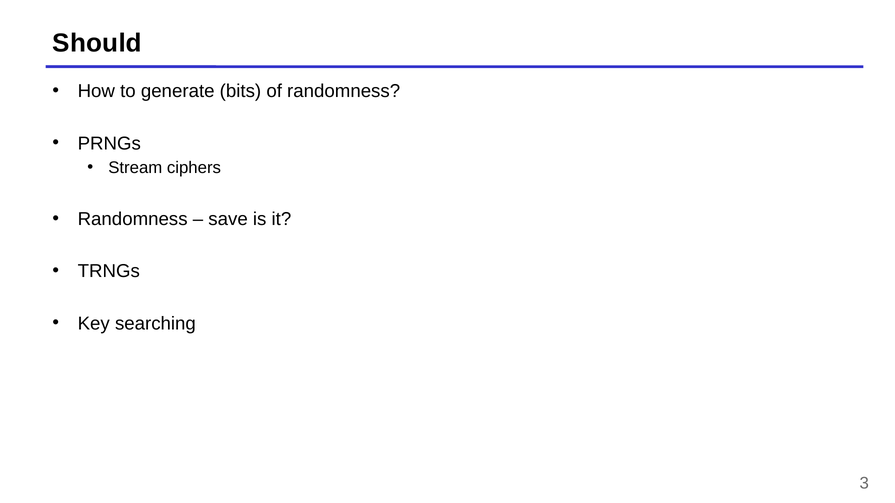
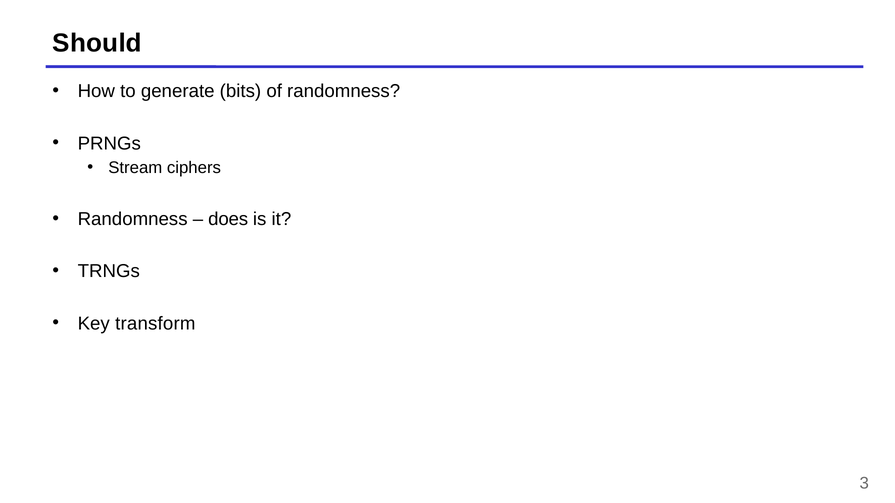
save: save -> does (228, 219)
searching: searching -> transform (155, 324)
